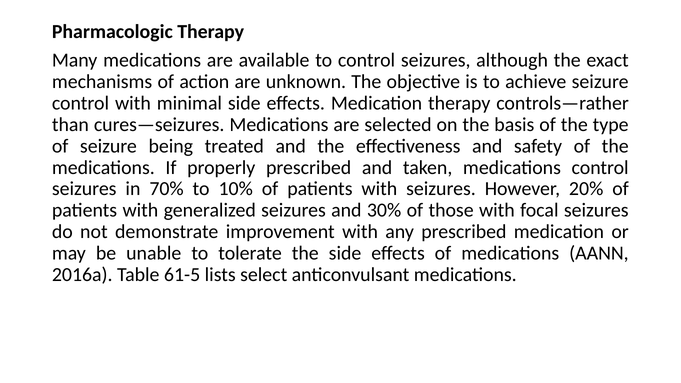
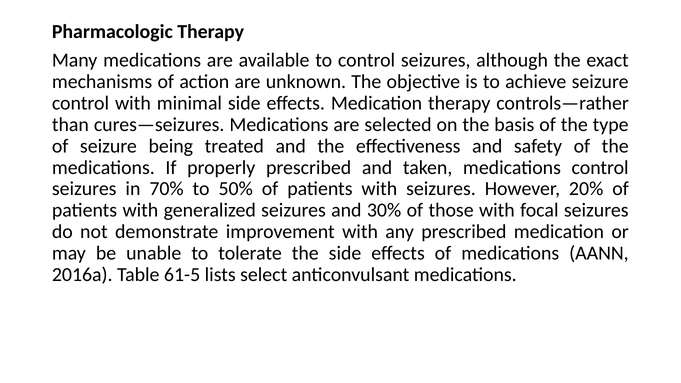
10%: 10% -> 50% (236, 189)
